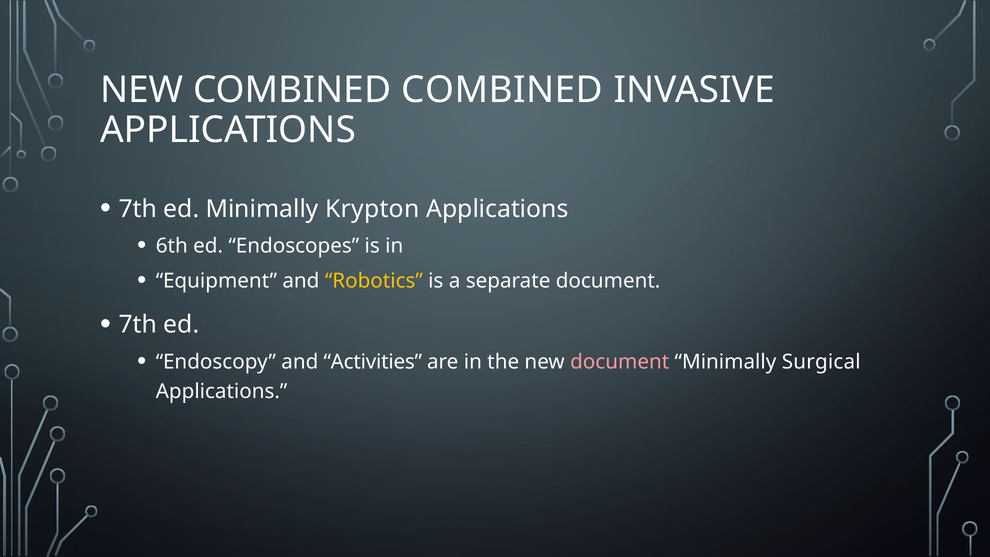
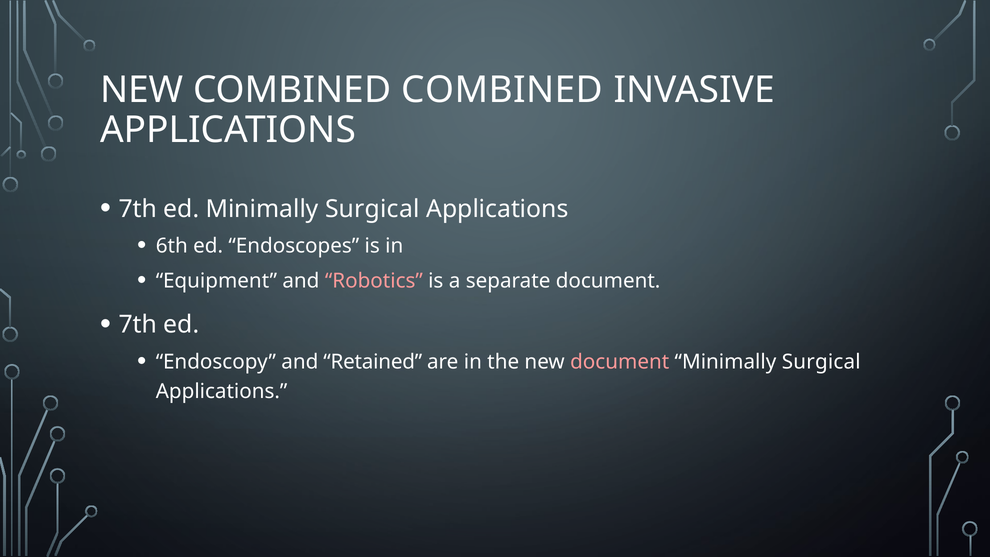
ed Minimally Krypton: Krypton -> Surgical (372, 209)
Robotics colour: yellow -> pink (374, 281)
Activities: Activities -> Retained (373, 362)
